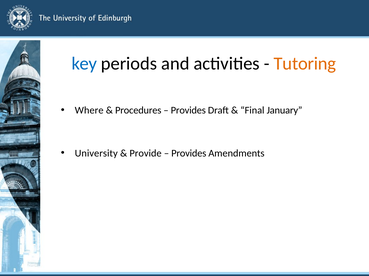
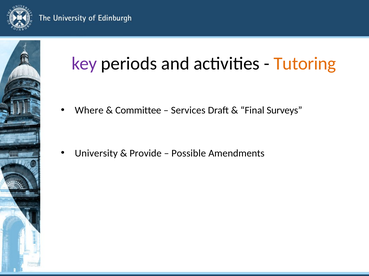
key colour: blue -> purple (84, 64)
Procedures: Procedures -> Committee (138, 111)
Provides: Provides -> Services (188, 111)
January: January -> Surveys (284, 111)
Provides: Provides -> Possible (189, 154)
